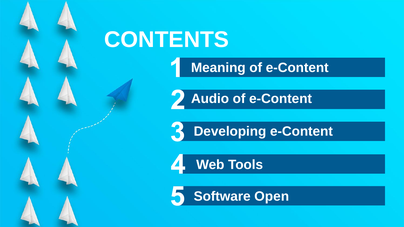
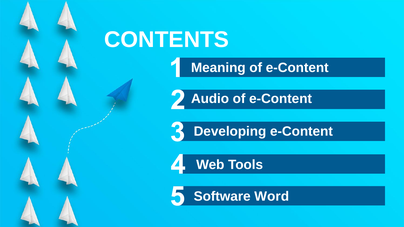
Open: Open -> Word (272, 197)
